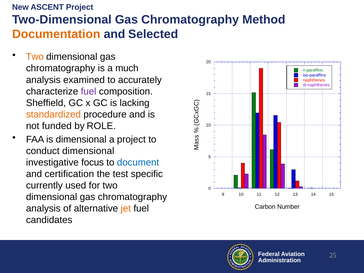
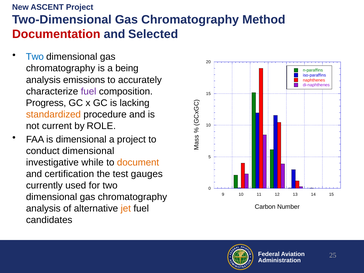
Documentation colour: orange -> red (56, 34)
Two colour: orange -> blue (35, 57)
much: much -> being (127, 68)
examined: examined -> emissions (84, 80)
Sheffield: Sheffield -> Progress (46, 103)
funded: funded -> current (57, 126)
focus: focus -> while (93, 162)
document colour: blue -> orange (138, 162)
specific: specific -> gauges (147, 174)
